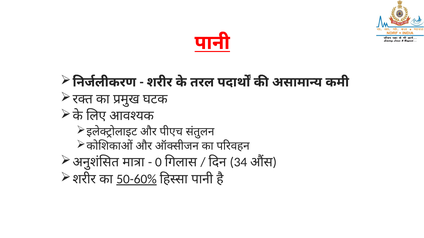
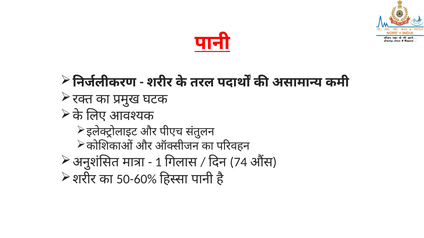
0: 0 -> 1 (158, 163)
34: 34 -> 74 (238, 163)
50-60% underline: present -> none (137, 179)
